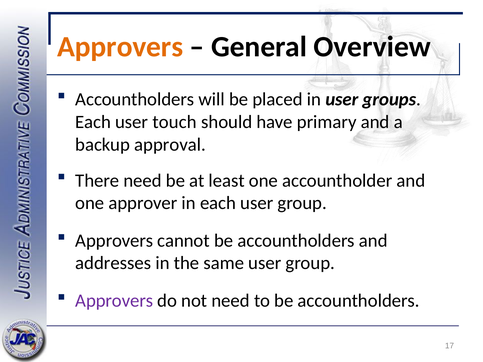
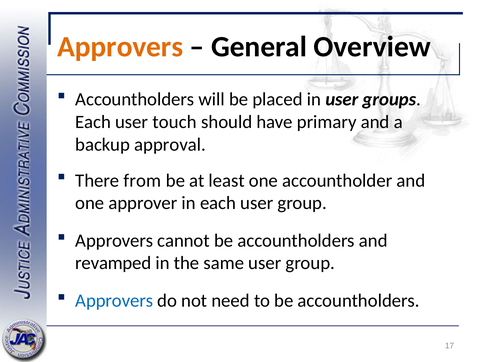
There need: need -> from (142, 181)
addresses: addresses -> revamped (113, 263)
Approvers colour: purple -> blue (114, 301)
